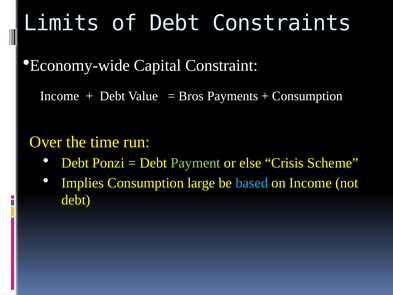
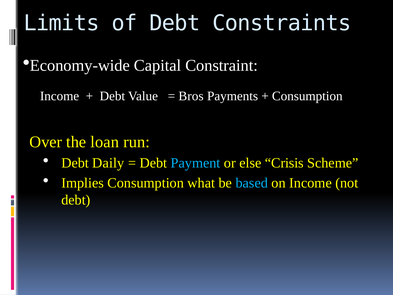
time: time -> loan (105, 142)
Ponzi: Ponzi -> Daily (108, 163)
Payment colour: light green -> light blue (196, 163)
large: large -> what (201, 183)
